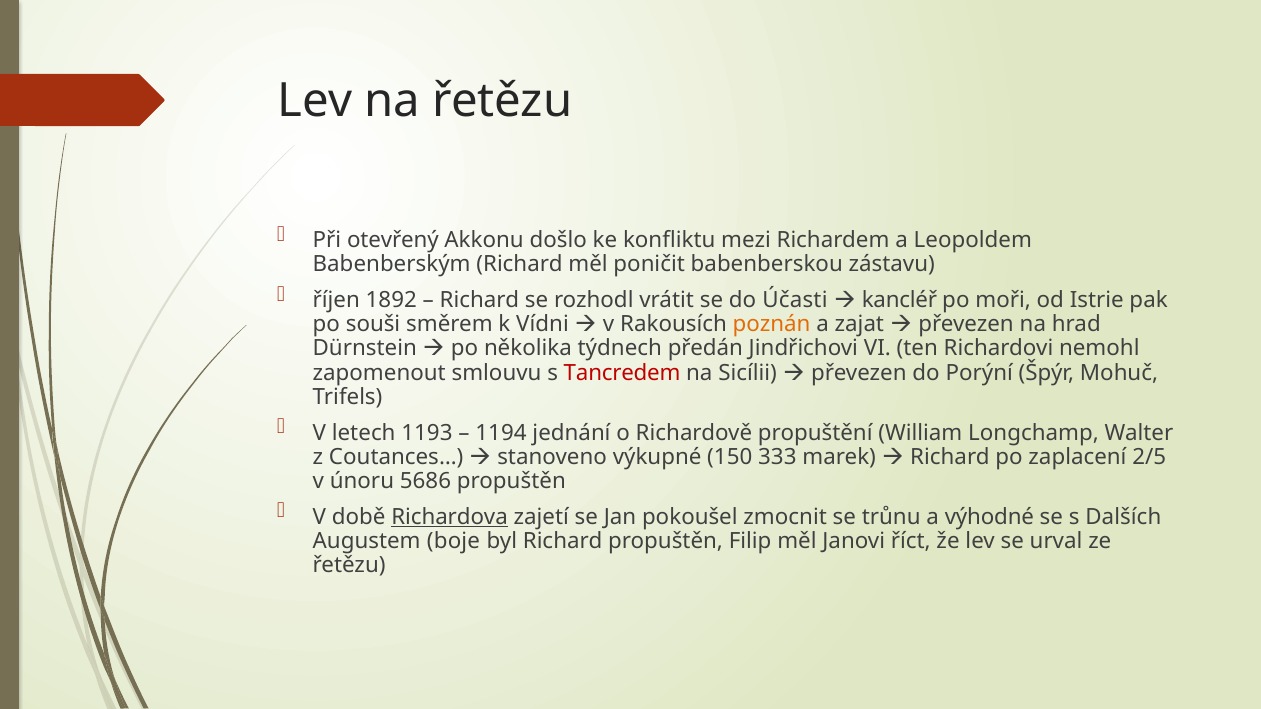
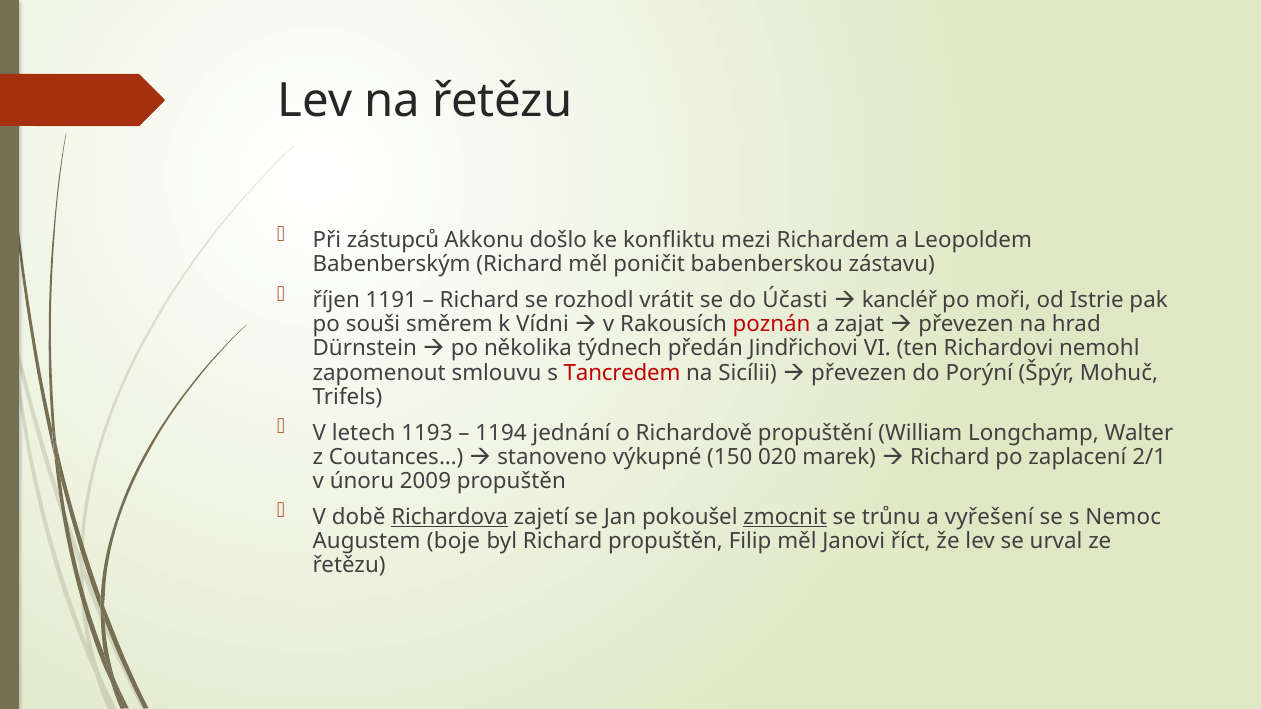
otevřený: otevřený -> zástupců (393, 240)
1892: 1892 -> 1191 (391, 300)
poznán colour: orange -> red (772, 325)
333: 333 -> 020 (777, 457)
2/5: 2/5 -> 2/1 (1149, 457)
5686: 5686 -> 2009 (425, 481)
zmocnit underline: none -> present (785, 517)
výhodné: výhodné -> vyřešení (989, 517)
Dalších: Dalších -> Nemoc (1123, 517)
